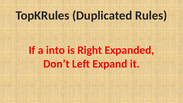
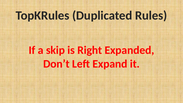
into: into -> skip (55, 50)
